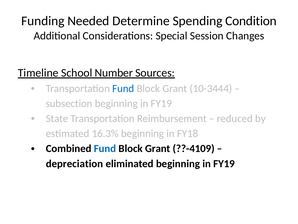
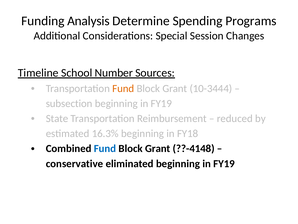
Needed: Needed -> Analysis (88, 21)
Condition: Condition -> Programs (251, 21)
Fund colour: blue -> orange (123, 88)
??-4109: ??-4109 -> ??-4148 (194, 148)
depreciation: depreciation -> conservative (74, 163)
